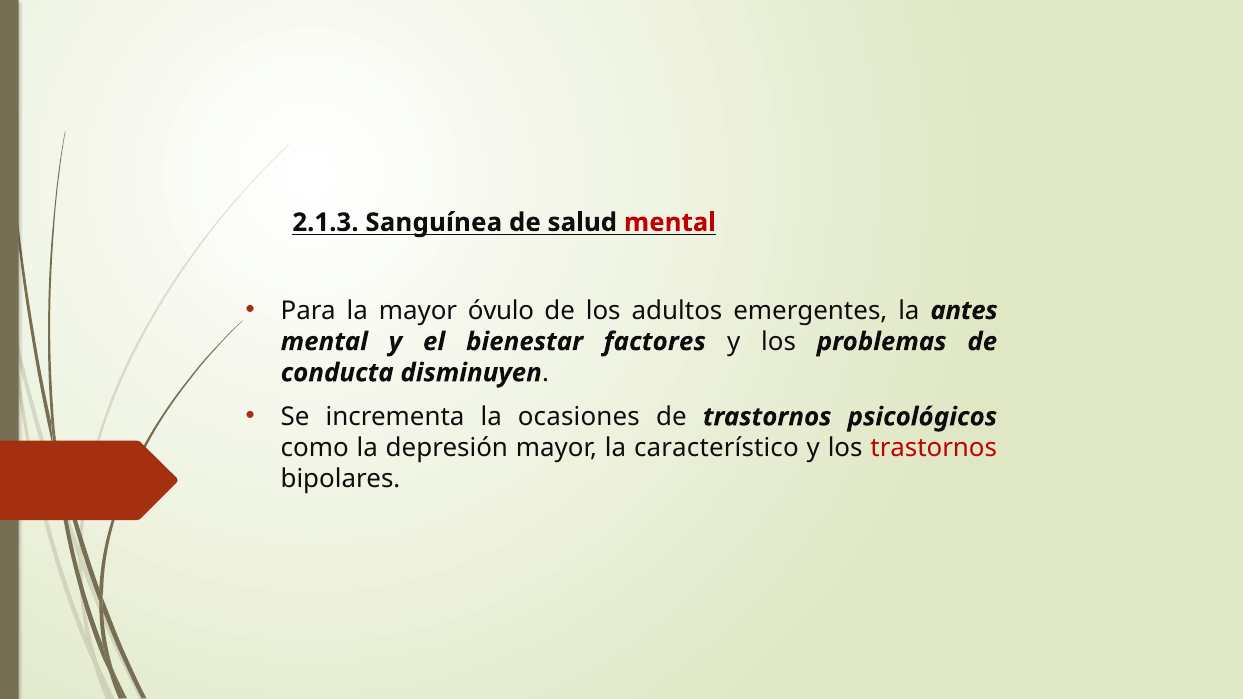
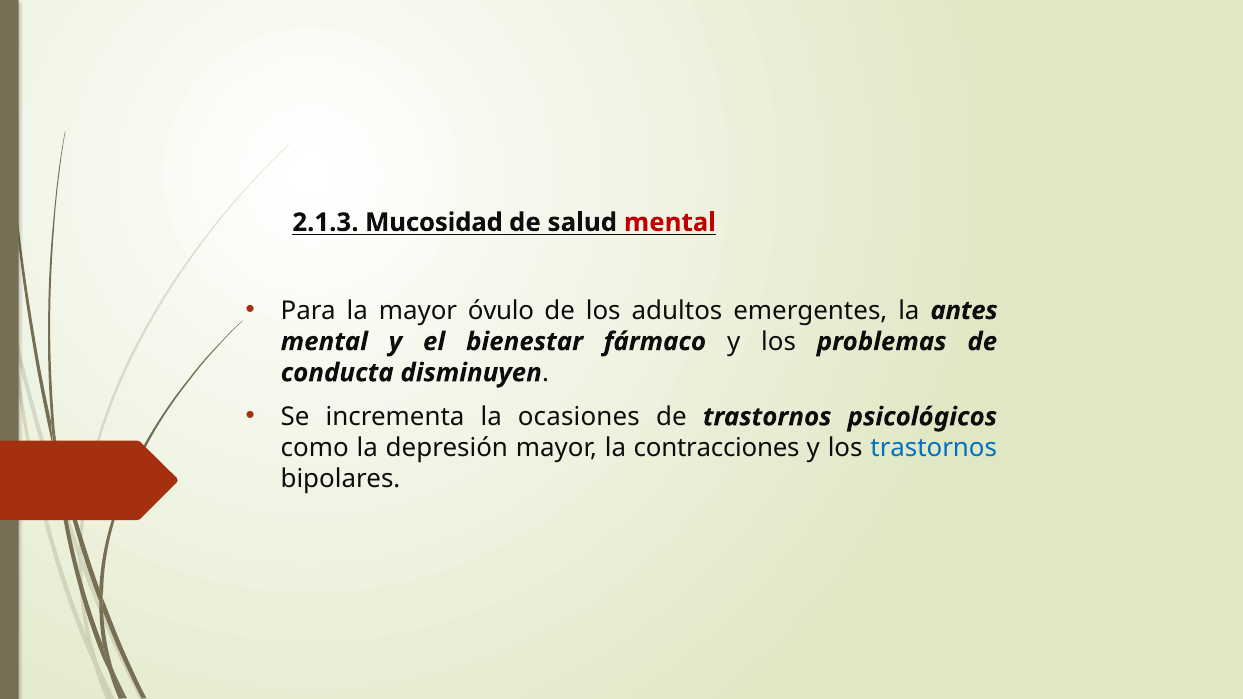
Sanguínea: Sanguínea -> Mucosidad (434, 222)
factores: factores -> fármaco (655, 342)
característico: característico -> contracciones (717, 448)
trastornos colour: red -> blue (934, 448)
